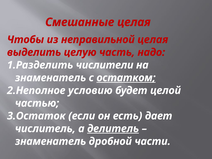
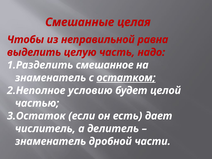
неправильной целая: целая -> равна (153, 40)
числители: числители -> смешанное (105, 65)
делитель underline: present -> none (113, 129)
